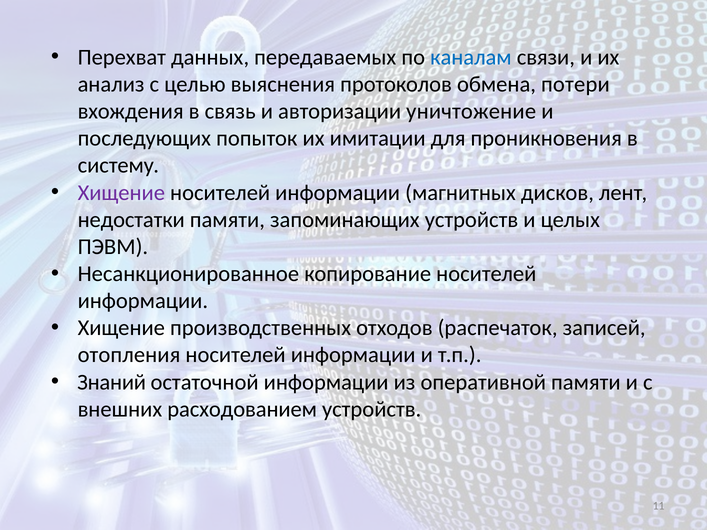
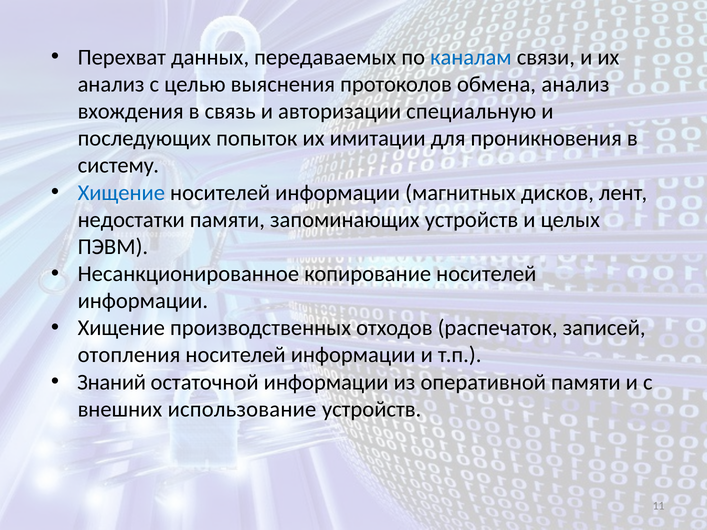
обмена потери: потери -> анализ (575, 84)
уничтожение: уничтожение -> специальную (471, 111)
Хищение colour: purple -> blue (121, 193)
расходованием: расходованием -> использование (242, 409)
